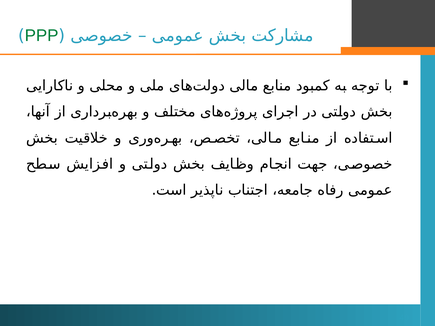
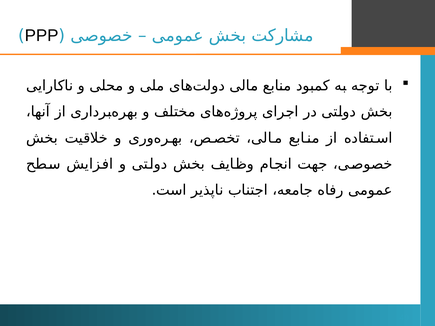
PPP colour: green -> black (42, 36)
